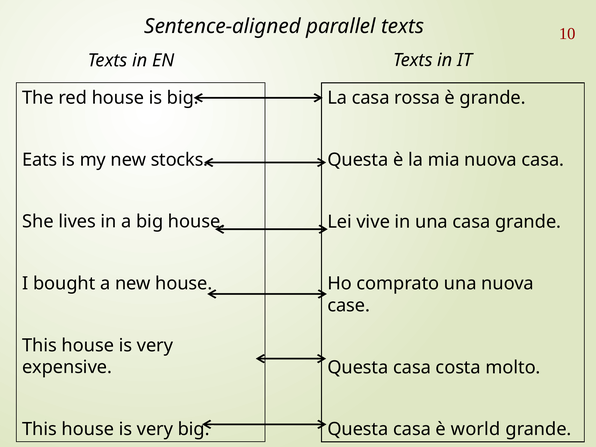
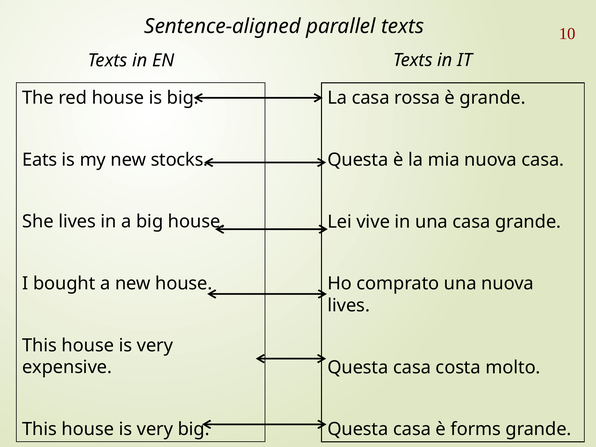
case: case -> lives (349, 305)
world: world -> forms (476, 429)
